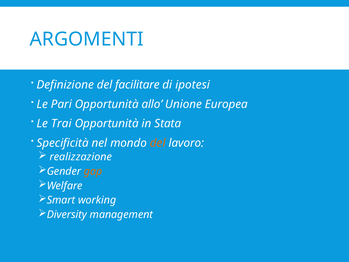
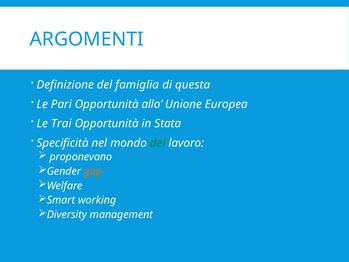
facilitare: facilitare -> famiglia (137, 85)
ipotesi: ipotesi -> questa (193, 85)
del colour: orange -> green (158, 143)
realizzazione: realizzazione -> proponevano (81, 157)
